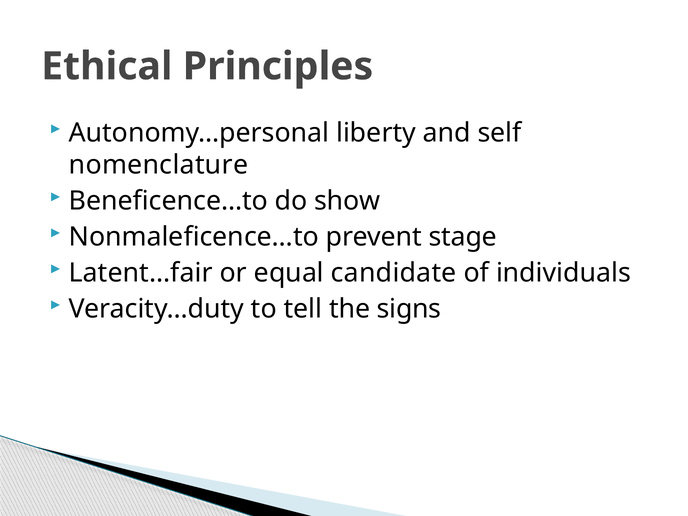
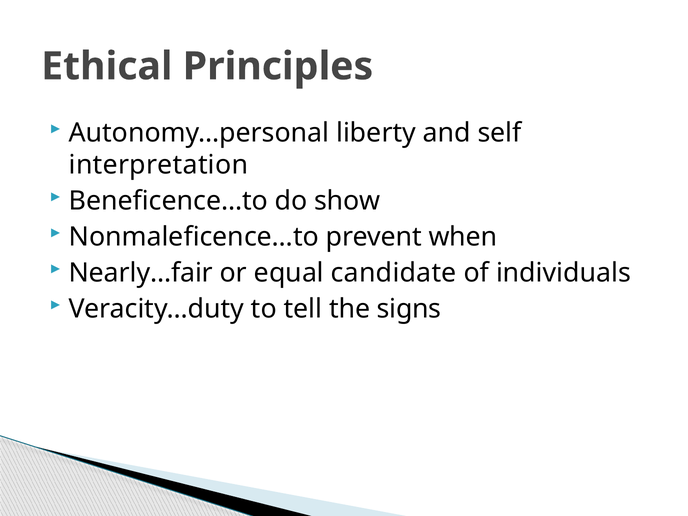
nomenclature: nomenclature -> interpretation (158, 165)
stage: stage -> when (463, 237)
Latent…fair: Latent…fair -> Nearly…fair (141, 273)
